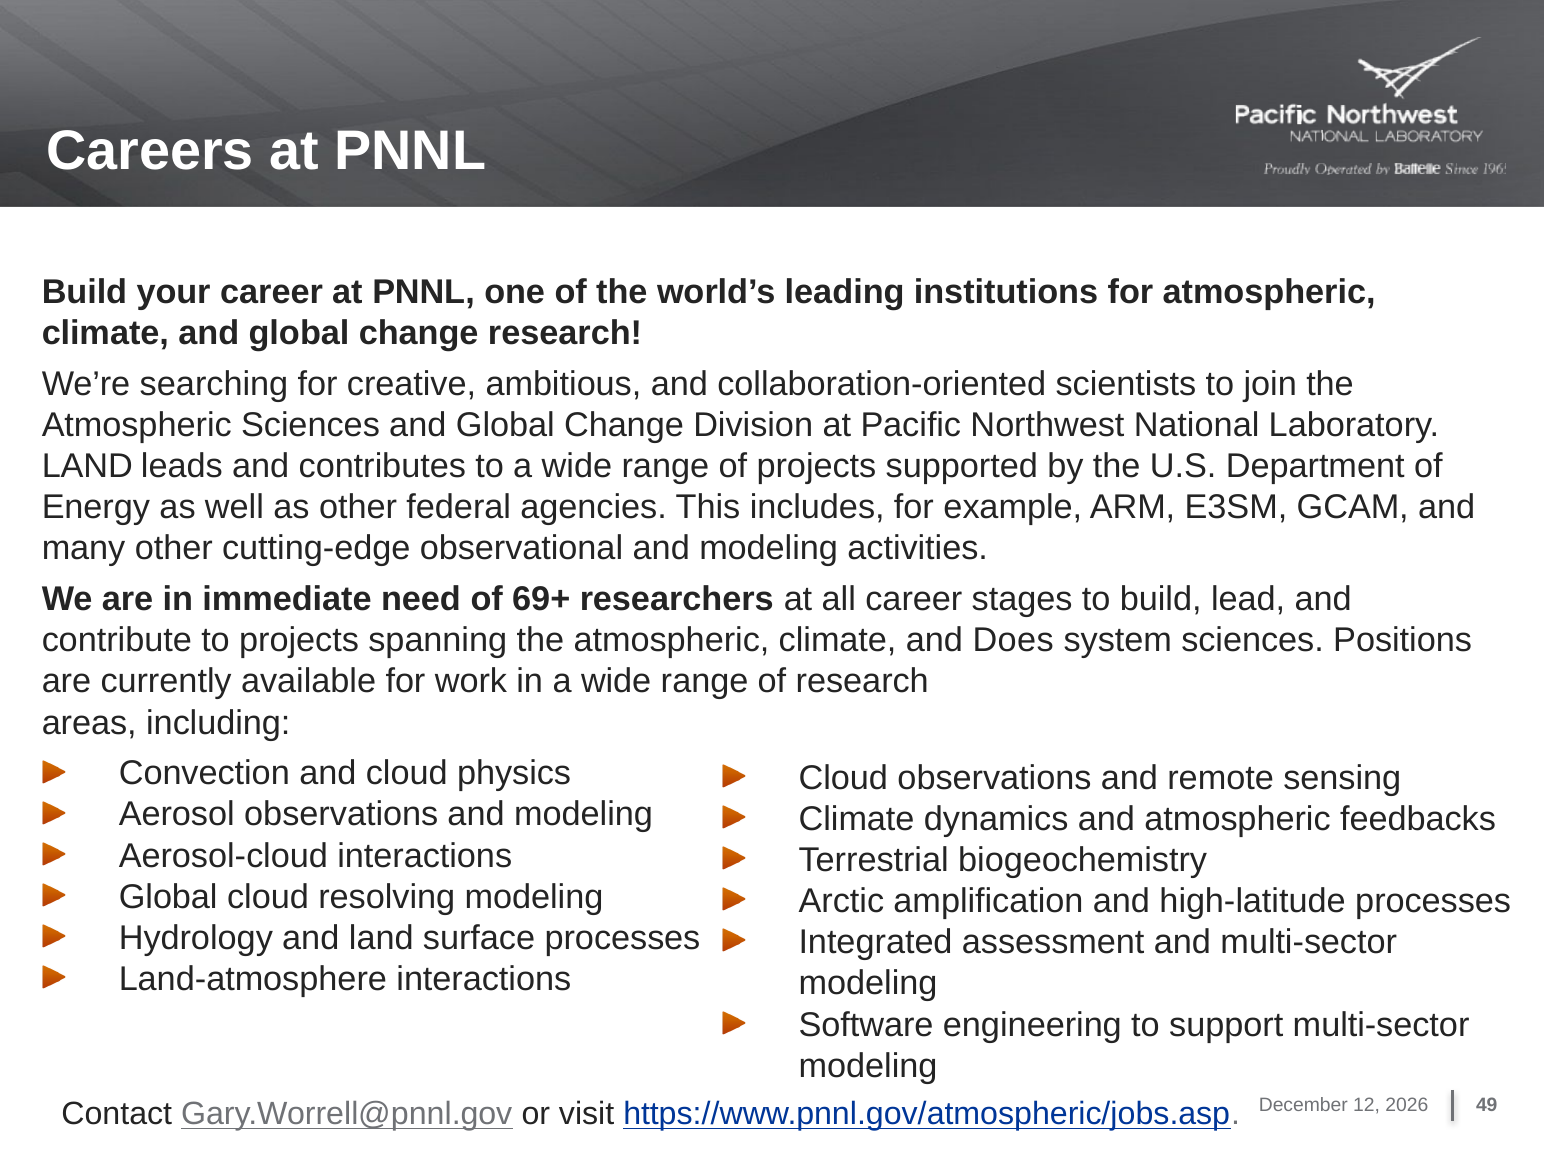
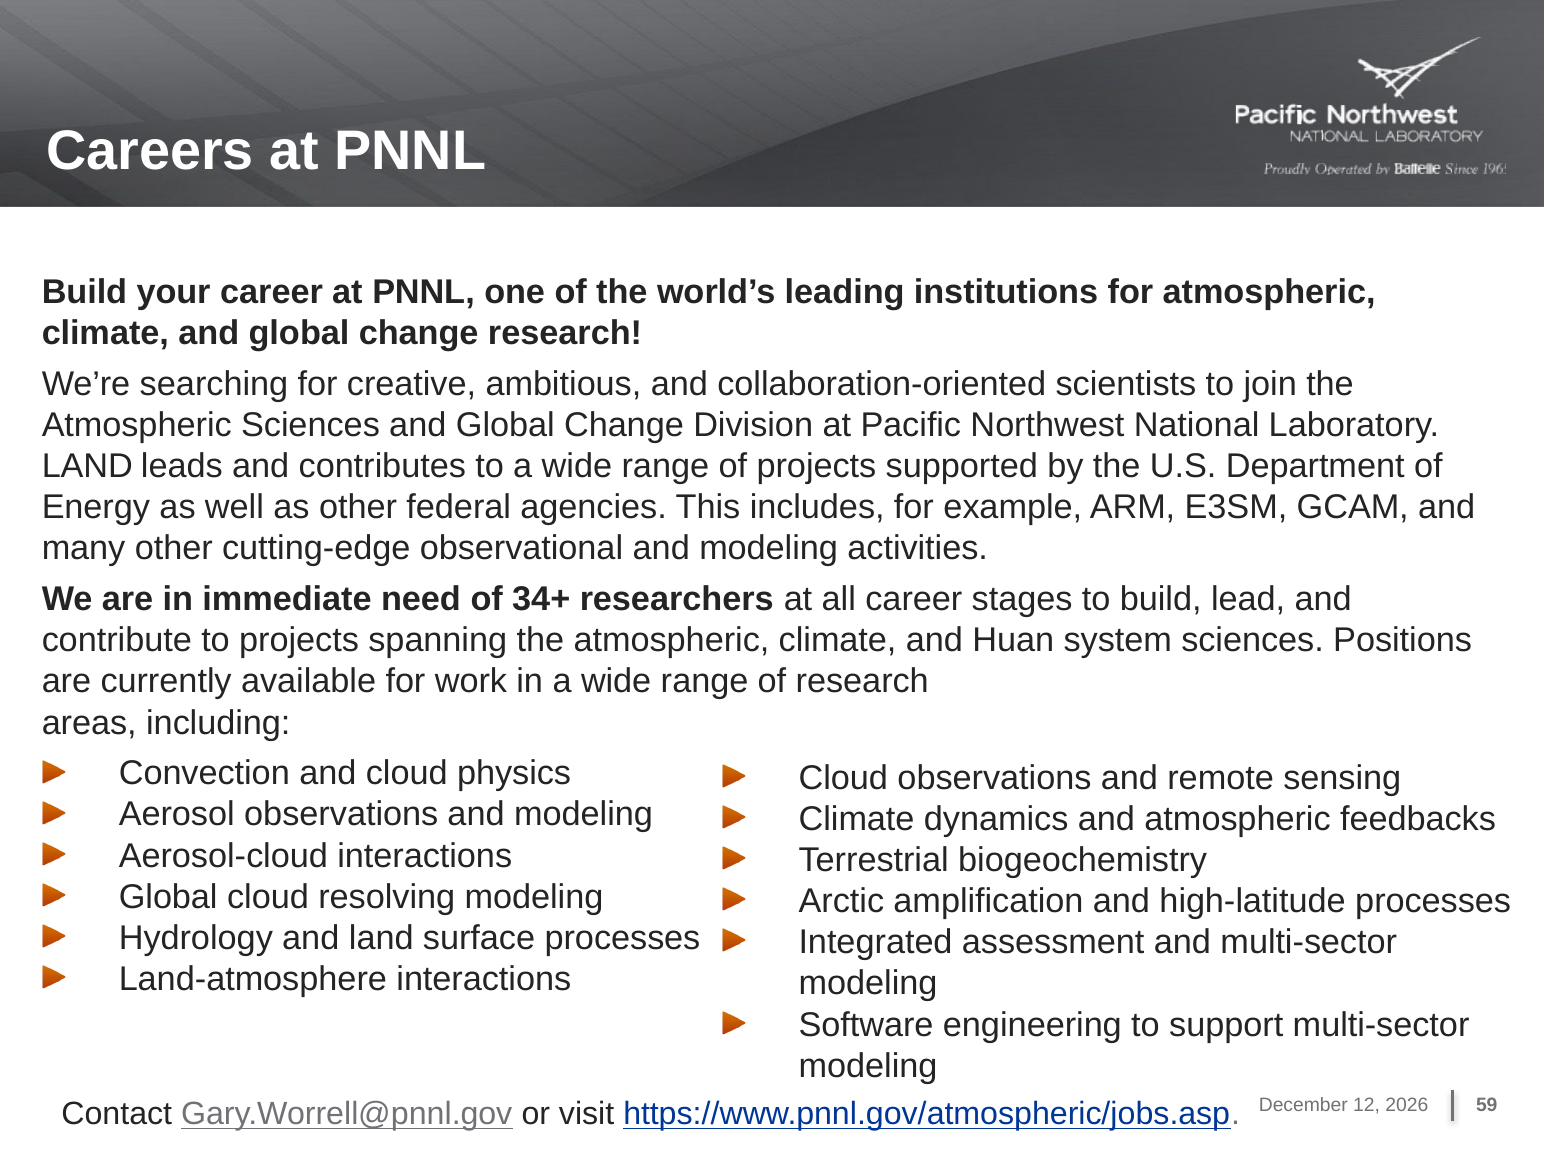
69+: 69+ -> 34+ (541, 599)
Does: Does -> Huan (1013, 640)
49: 49 -> 59 (1487, 1105)
